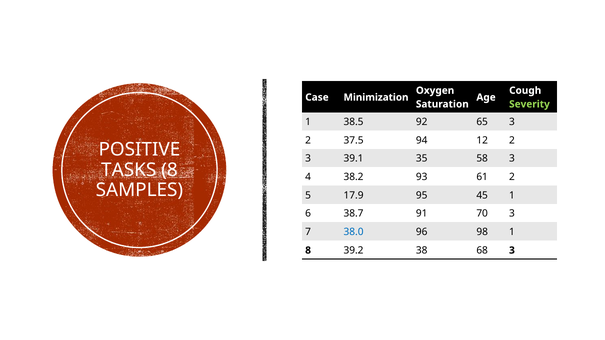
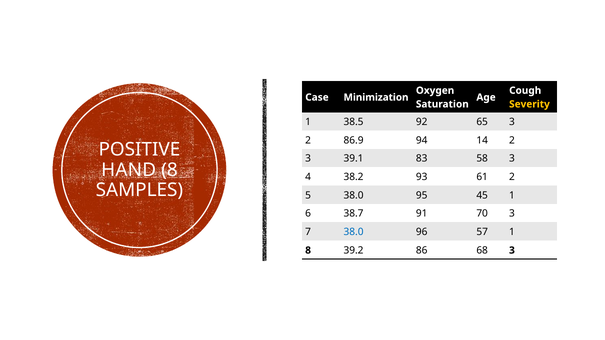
Severity colour: light green -> yellow (529, 104)
37.5: 37.5 -> 86.9 (354, 140)
12: 12 -> 14 (482, 140)
35: 35 -> 83 (422, 159)
TASKS: TASKS -> HAND (129, 170)
5 17.9: 17.9 -> 38.0 (354, 195)
98: 98 -> 57 (482, 232)
38: 38 -> 86 (422, 251)
